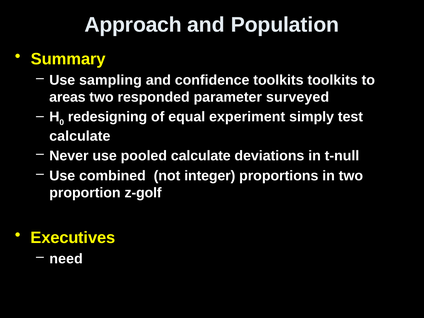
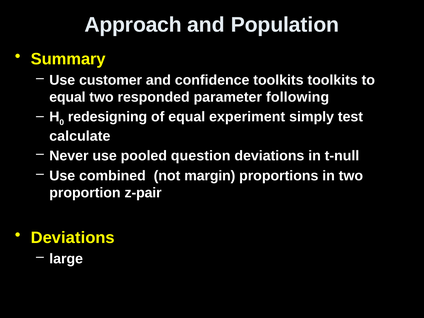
sampling: sampling -> customer (111, 80)
areas: areas -> equal (67, 97)
surveyed: surveyed -> following (298, 97)
pooled calculate: calculate -> question (201, 156)
integer: integer -> margin (210, 176)
z-golf: z-golf -> z-pair (143, 193)
Executives: Executives -> Deviations (73, 238)
need: need -> large (66, 259)
